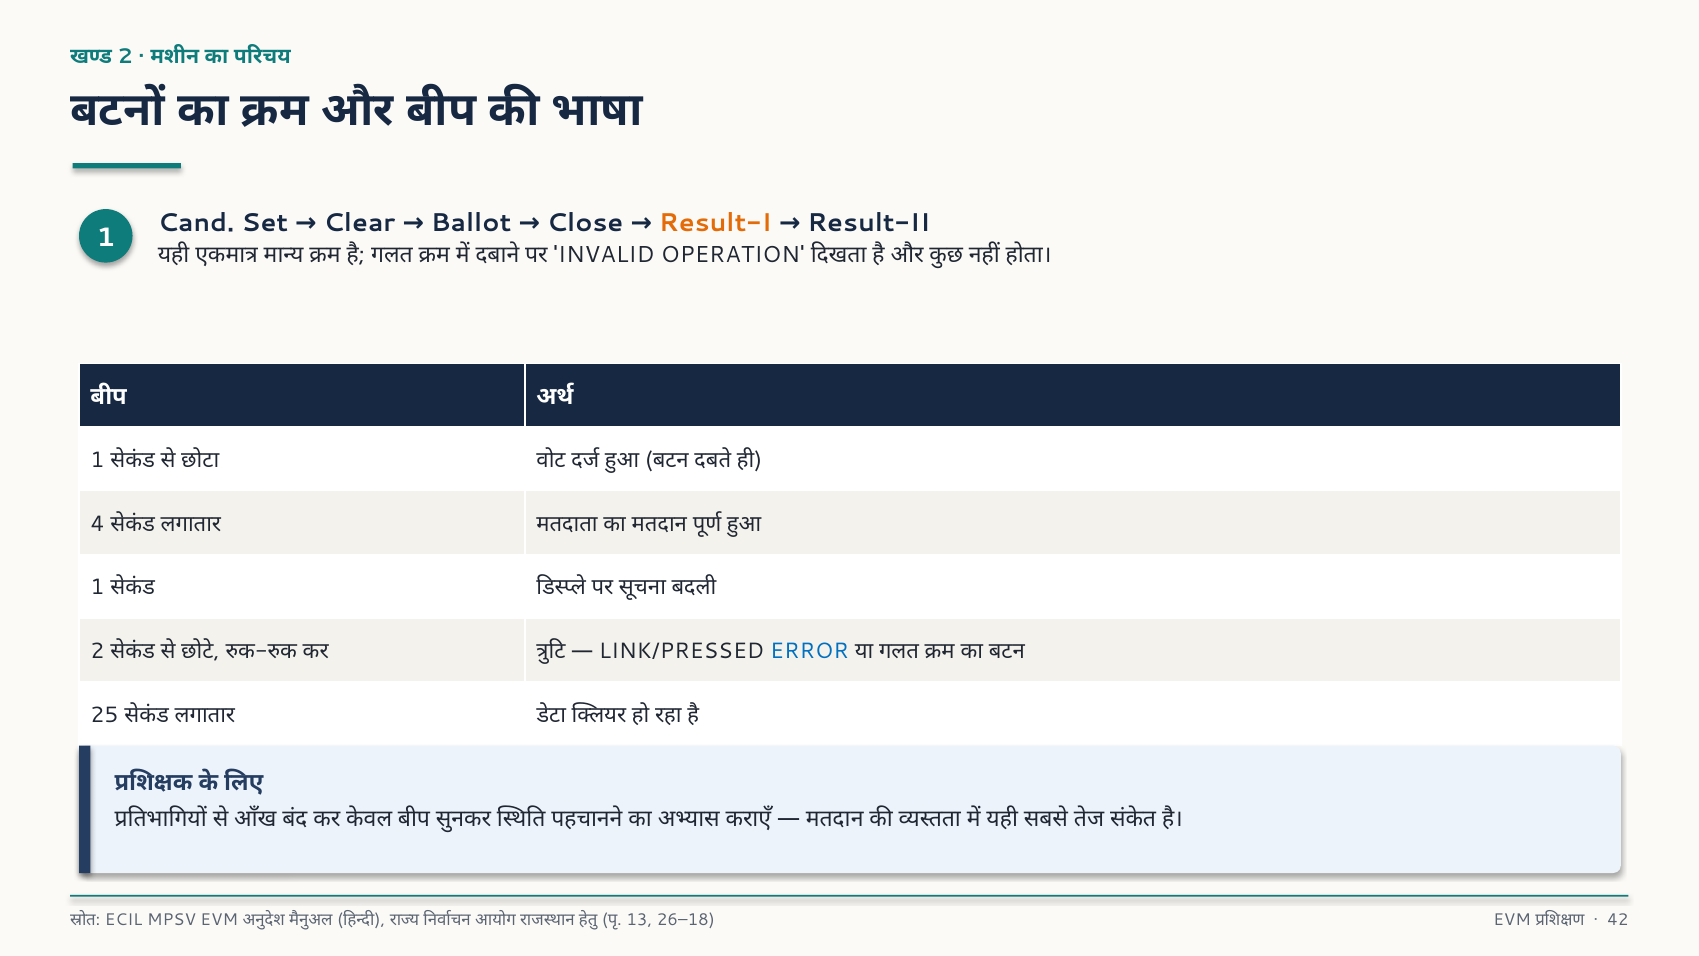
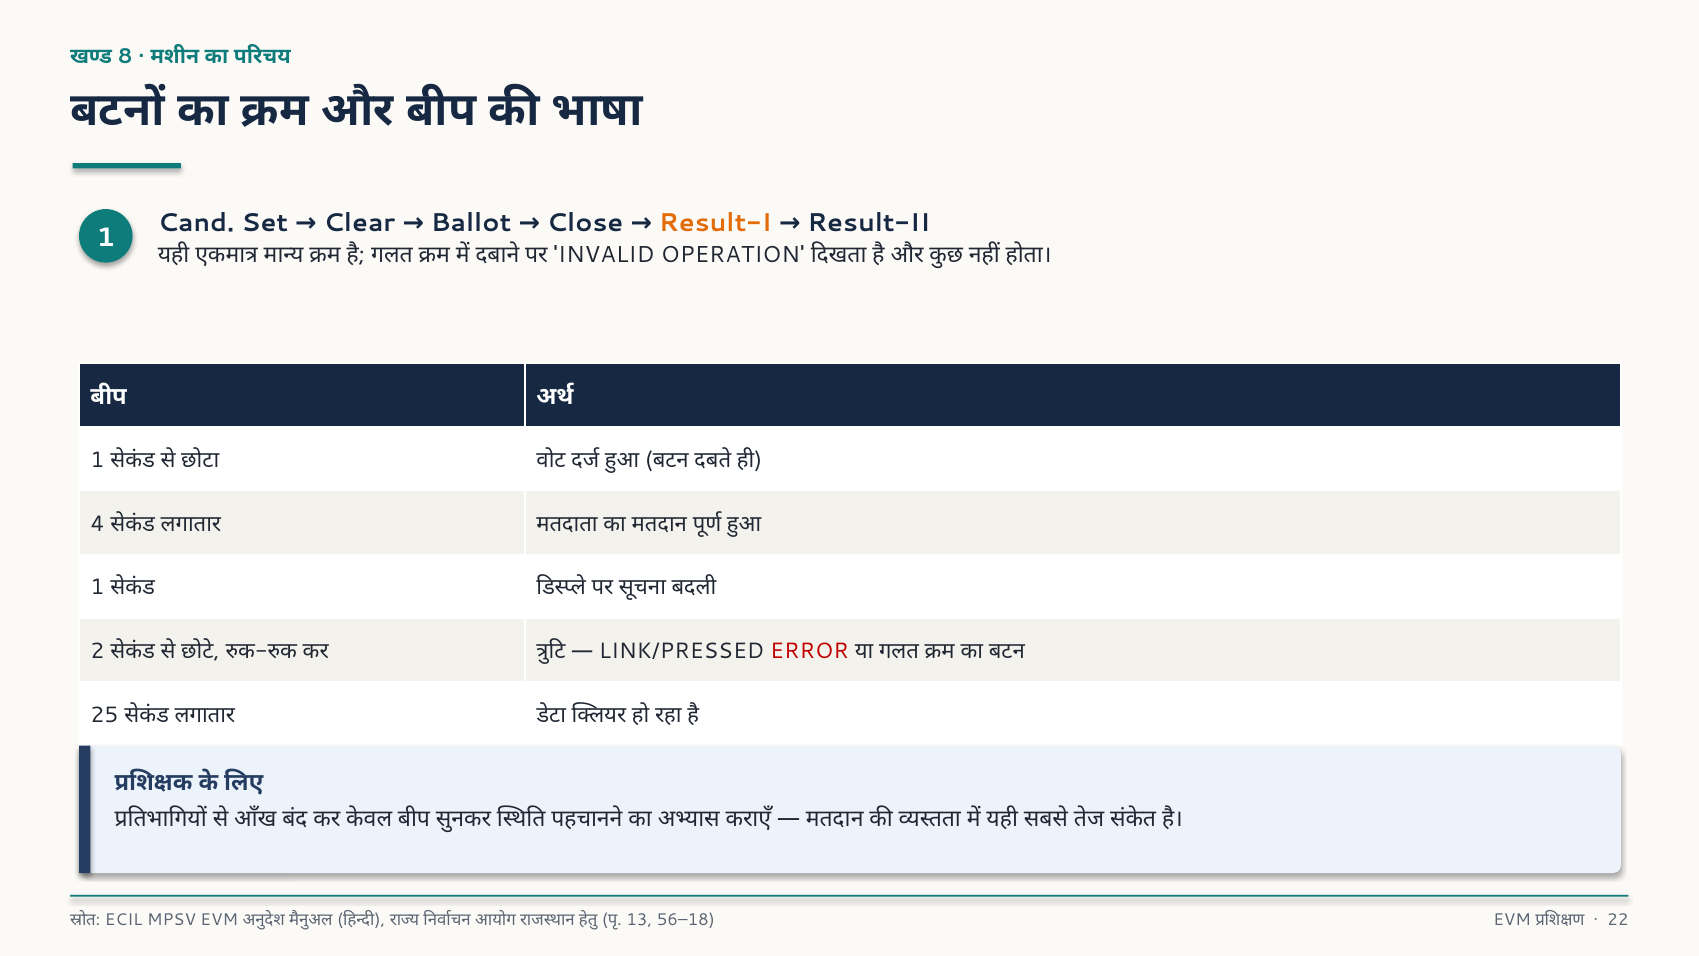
2: 2 -> 8 (125, 56)
ERROR colour: blue -> red (810, 651)
26–18: 26–18 -> 56–18 (686, 920)
42: 42 -> 22 (1618, 920)
